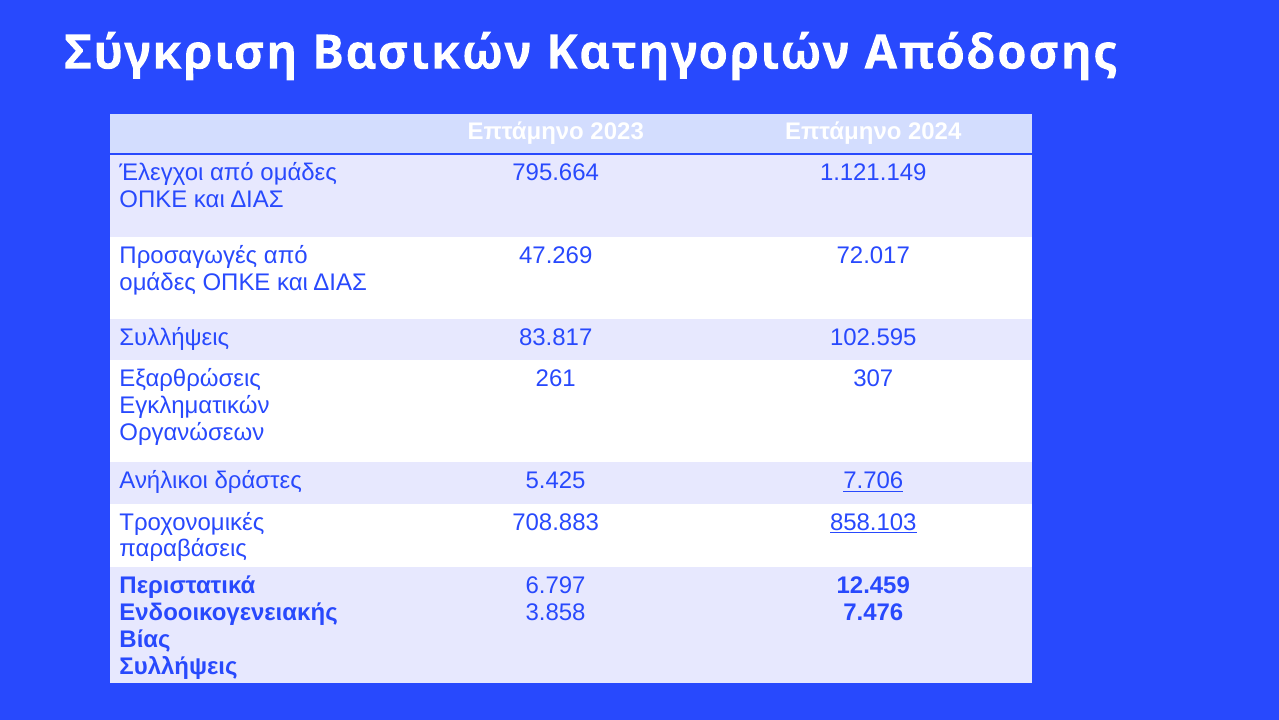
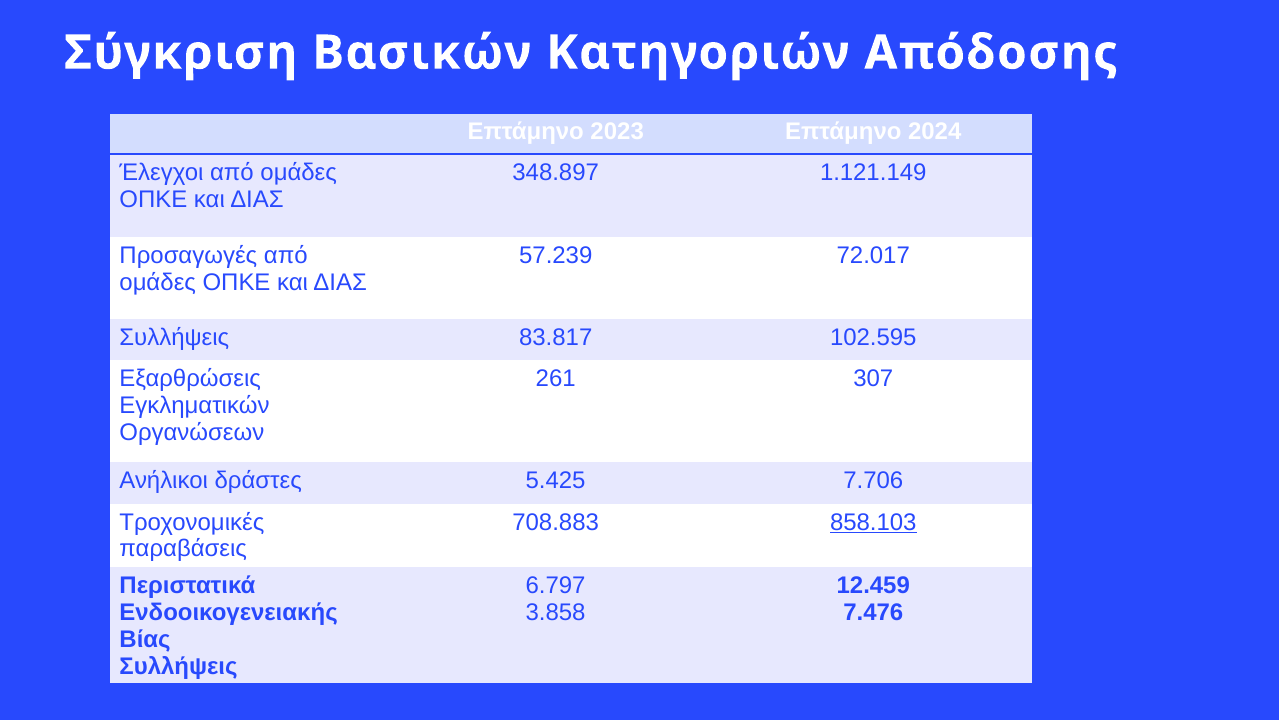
795.664: 795.664 -> 348.897 (556, 173)
47.269: 47.269 -> 57.239 (556, 255)
7.706 underline: present -> none (873, 481)
